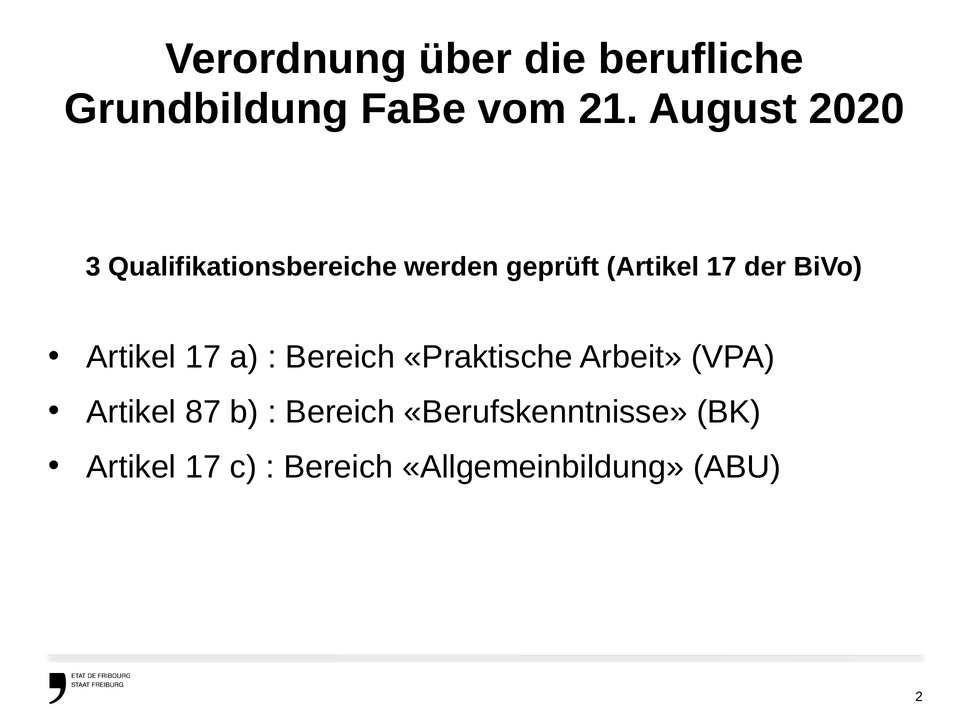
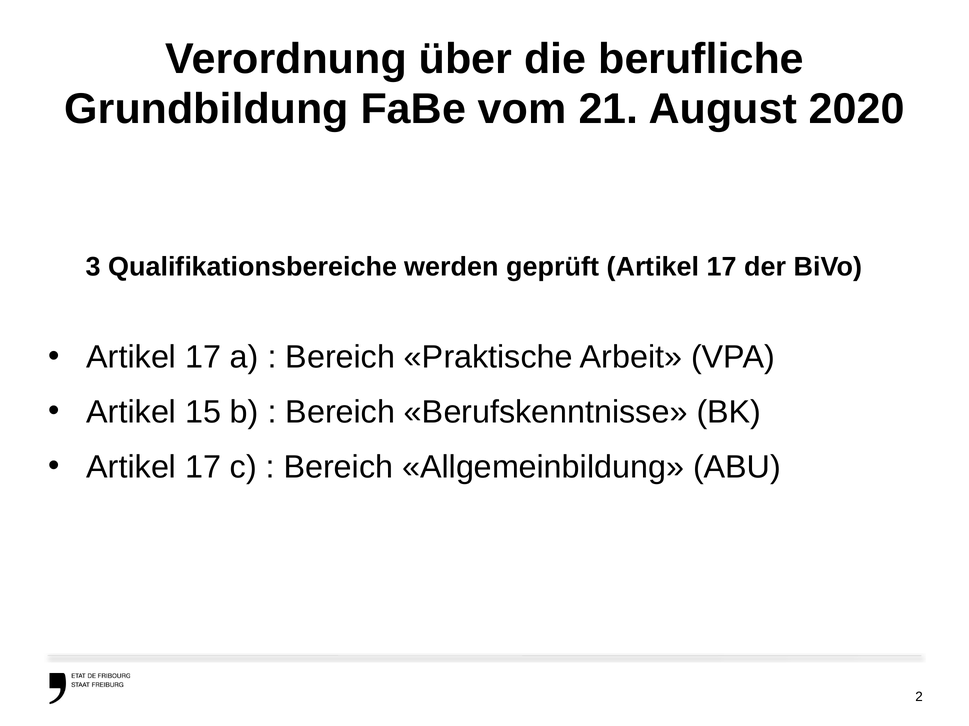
87: 87 -> 15 (203, 412)
